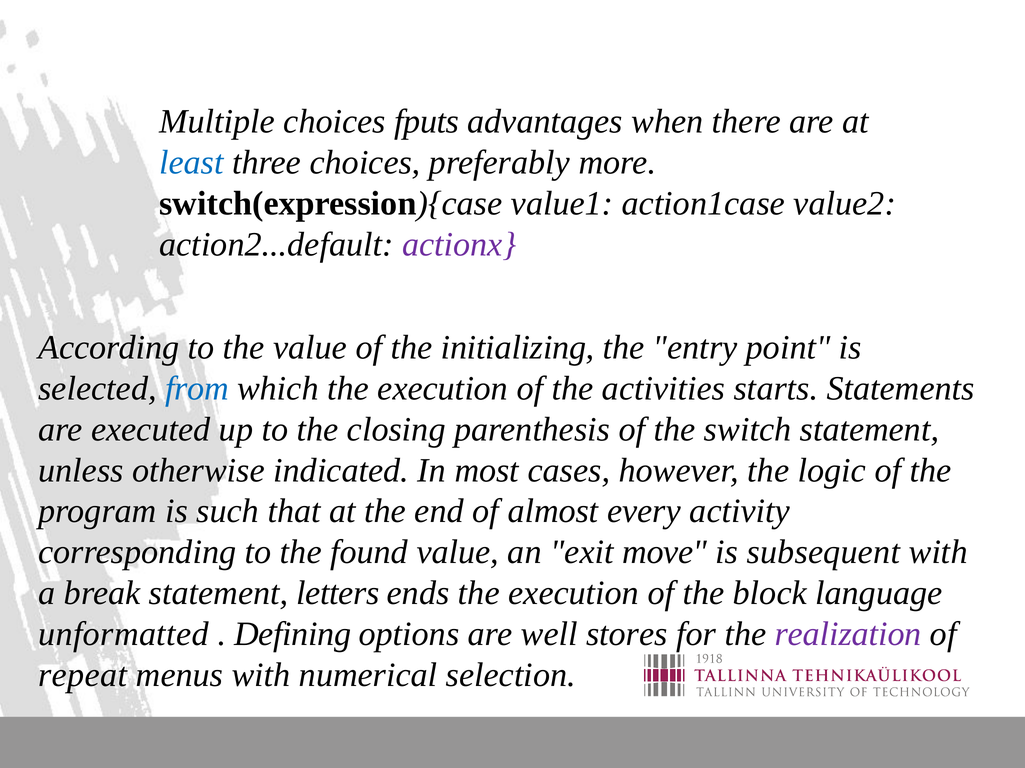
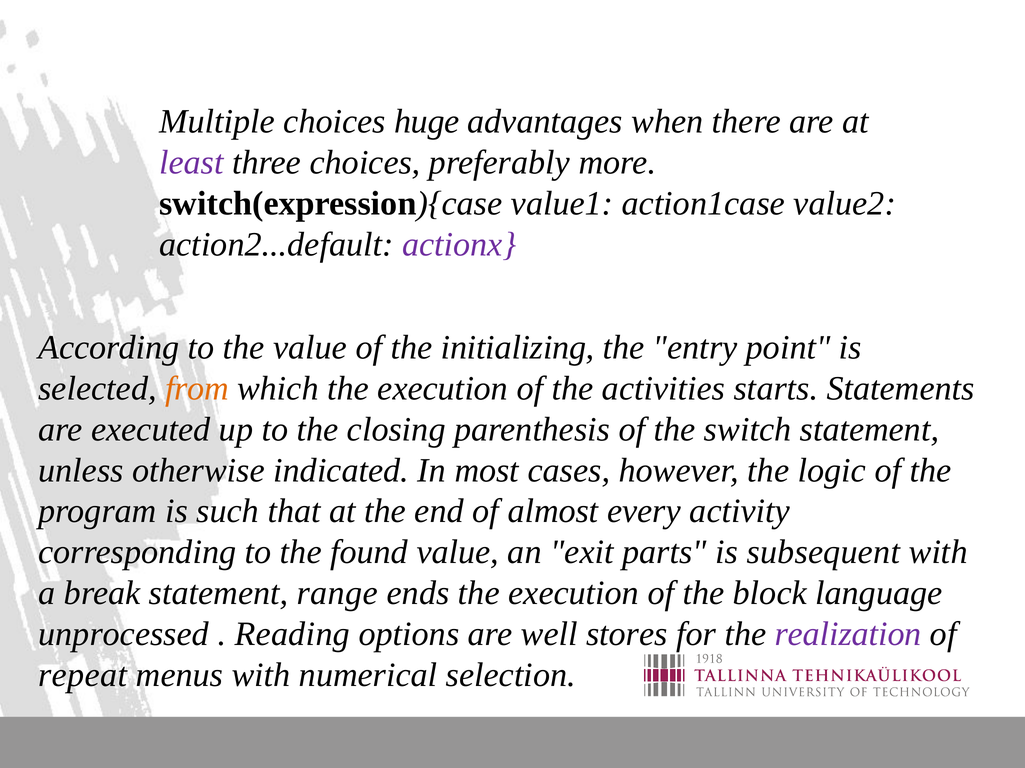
fputs: fputs -> huge (427, 122)
least colour: blue -> purple (192, 163)
from colour: blue -> orange (197, 389)
move: move -> parts (665, 553)
letters: letters -> range (337, 594)
unformatted: unformatted -> unprocessed (124, 635)
Defining: Defining -> Reading (292, 635)
